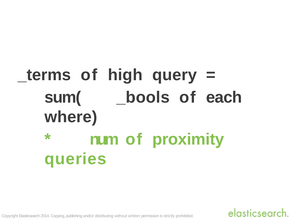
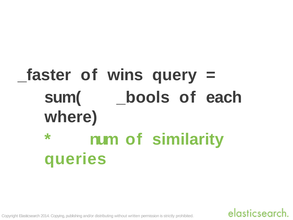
_terms: _terms -> _faster (44, 75)
high: high -> wins (125, 75)
proximity: proximity -> similarity (188, 139)
